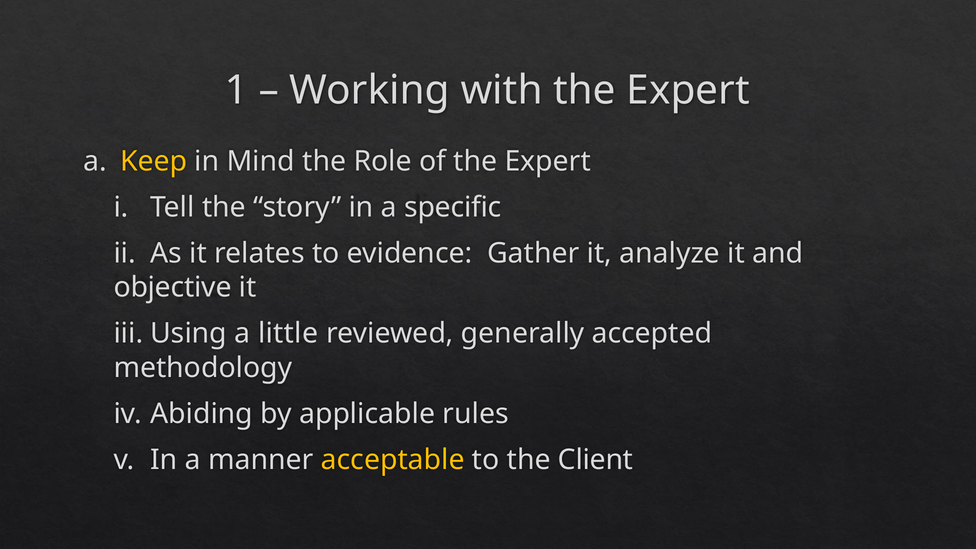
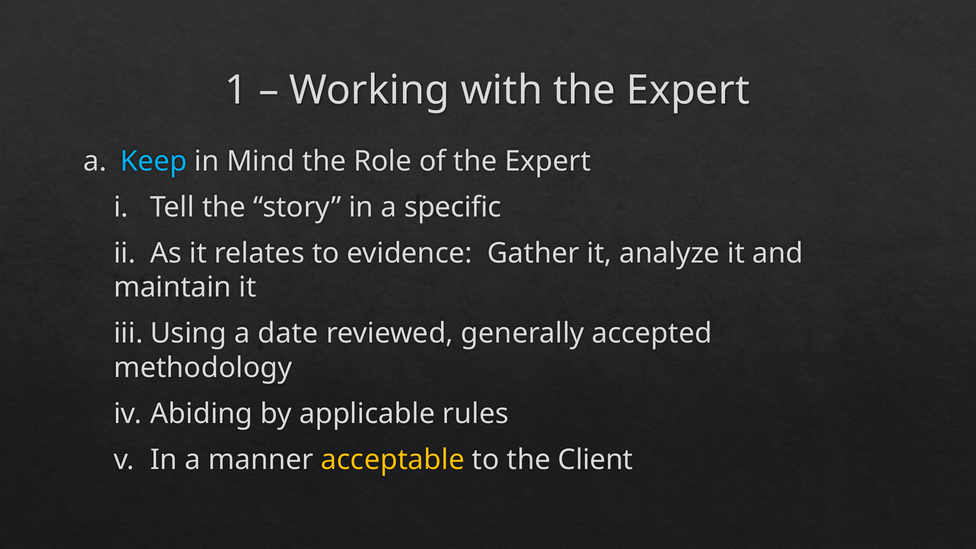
Keep colour: yellow -> light blue (154, 161)
objective: objective -> maintain (173, 288)
little: little -> date (288, 334)
